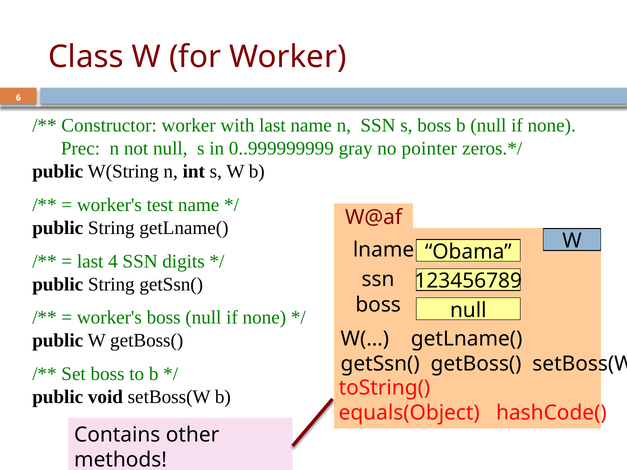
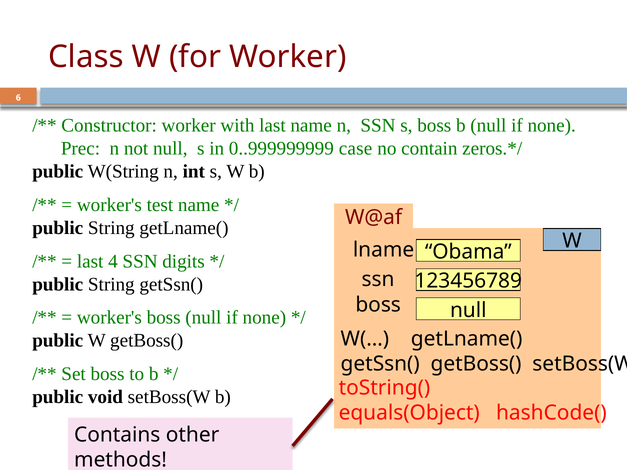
gray: gray -> case (356, 149)
pointer: pointer -> contain (429, 149)
